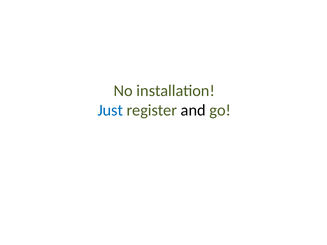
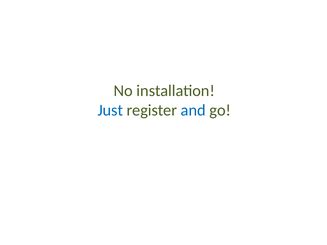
and colour: black -> blue (193, 110)
